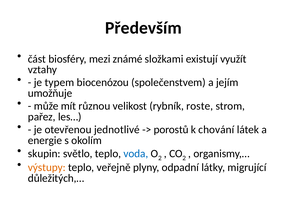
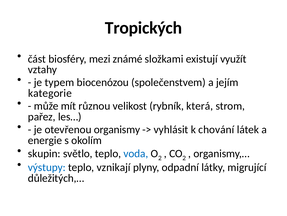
Především: Především -> Tropických (144, 28)
umožňuje: umožňuje -> kategorie (50, 93)
roste: roste -> která (200, 106)
jednotlivé: jednotlivé -> organismy (117, 129)
porostů: porostů -> vyhlásit (171, 129)
výstupy colour: orange -> blue (47, 167)
veřejně: veřejně -> vznikají (114, 167)
